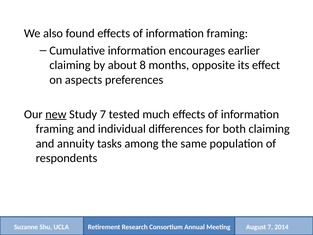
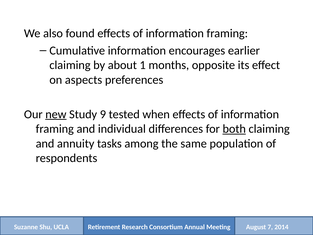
8: 8 -> 1 (143, 65)
Study 7: 7 -> 9 (103, 114)
much: much -> when (156, 114)
both underline: none -> present (234, 129)
